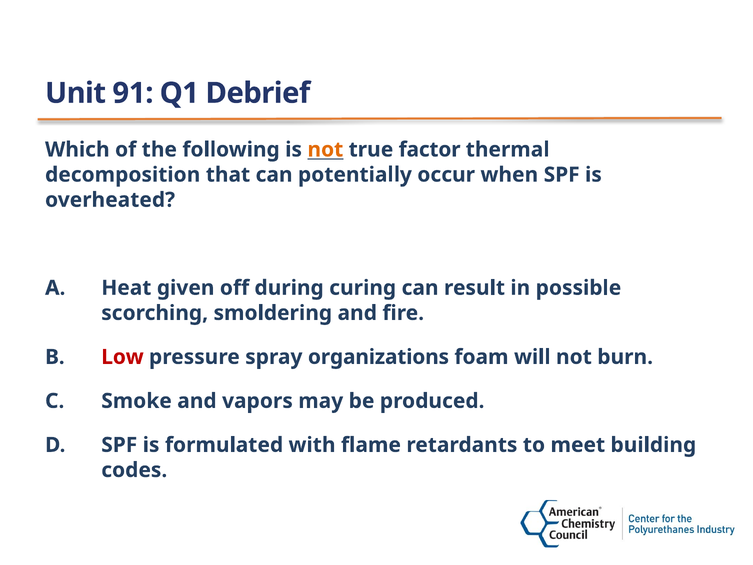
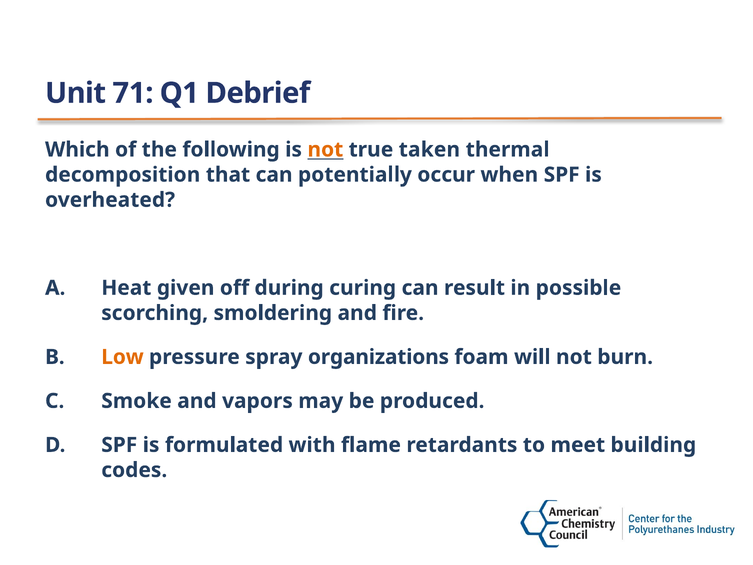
91: 91 -> 71 (133, 93)
factor: factor -> taken (429, 150)
Low colour: red -> orange (122, 357)
